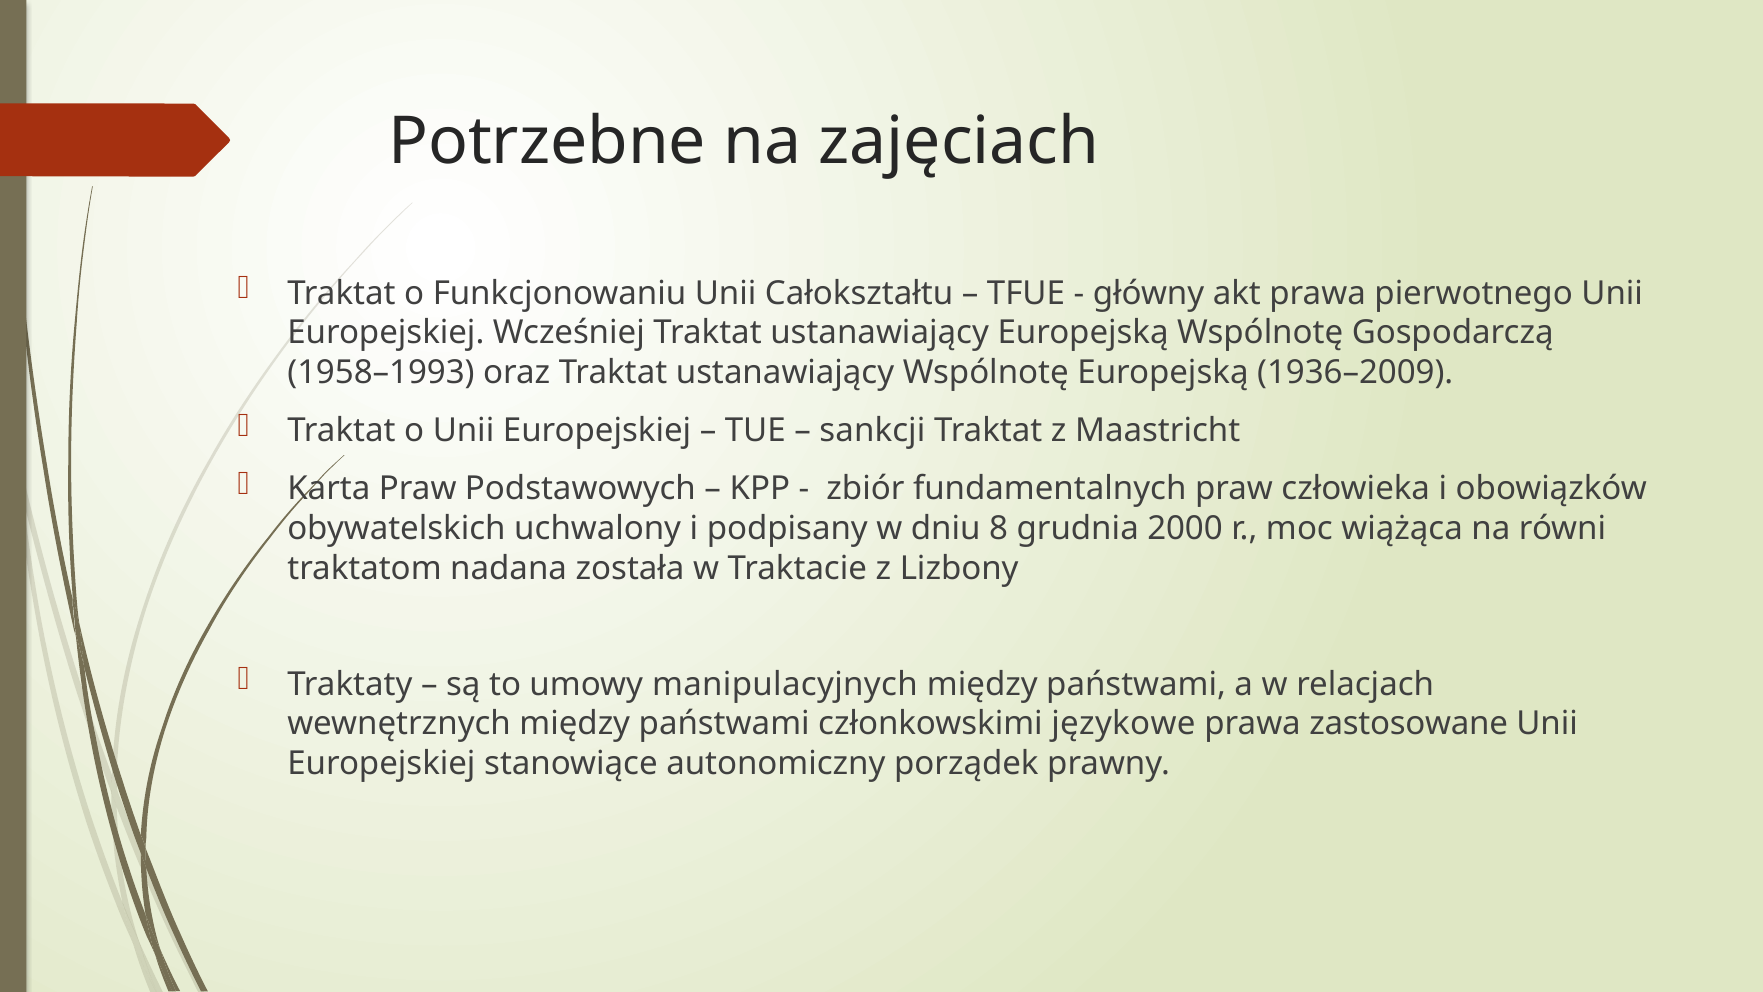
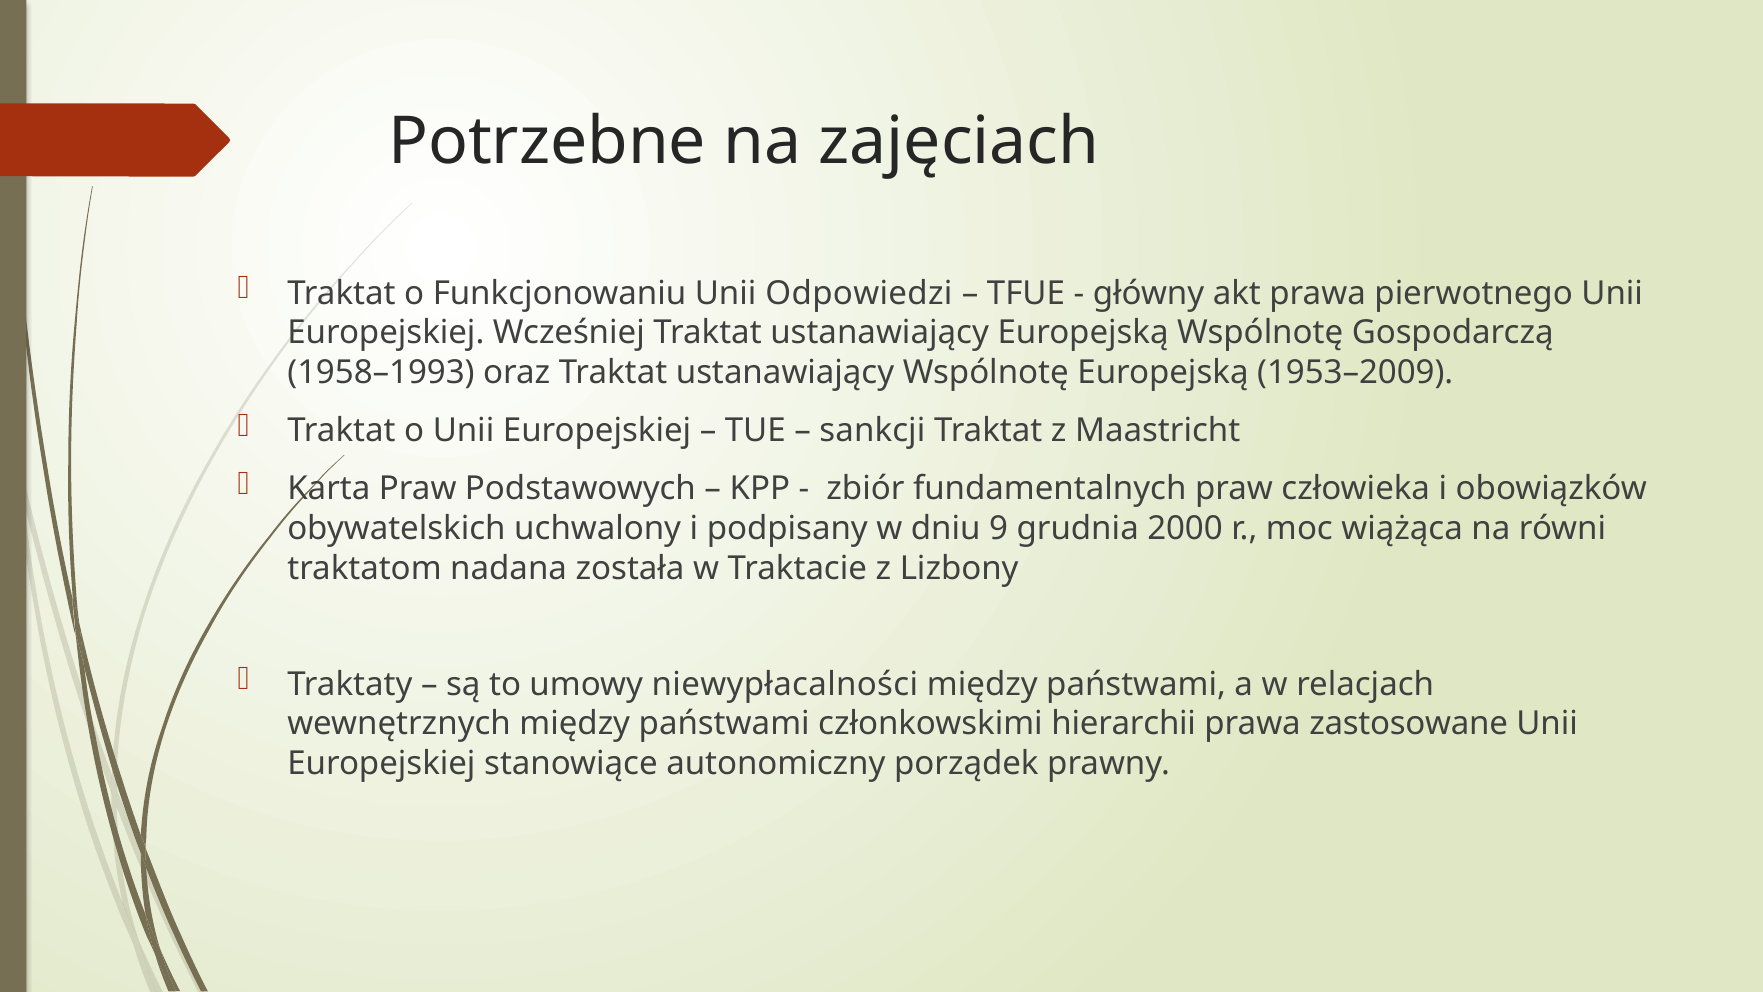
Całokształtu: Całokształtu -> Odpowiedzi (859, 293)
1936–2009: 1936–2009 -> 1953–2009 (1355, 373)
8: 8 -> 9 (999, 528)
manipulacyjnych: manipulacyjnych -> niewypłacalności (785, 684)
językowe: językowe -> hierarchii (1124, 724)
